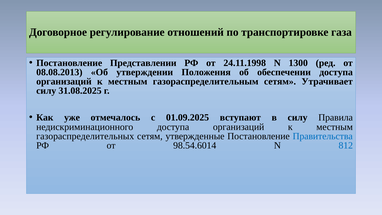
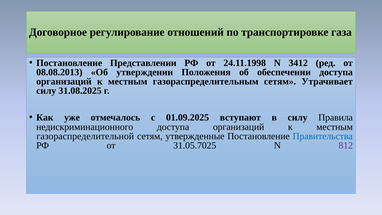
1300: 1300 -> 3412 (298, 63)
газораспределительных: газораспределительных -> газораспределительной (85, 136)
98.54.6014: 98.54.6014 -> 31.05.7025 (195, 145)
812 colour: blue -> purple (346, 145)
